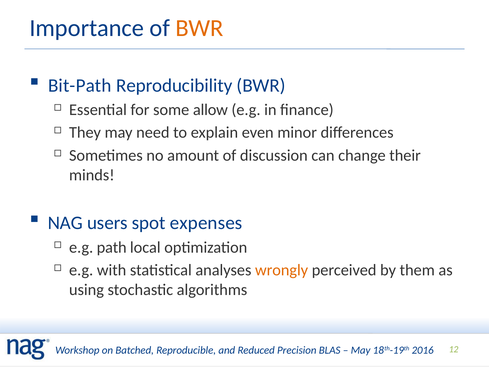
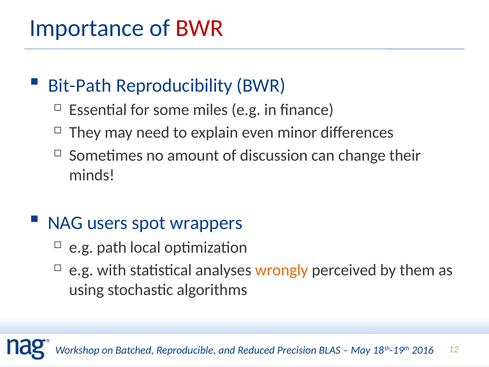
BWR colour: orange -> red (200, 28)
allow: allow -> miles (210, 110)
expenses: expenses -> wrappers (206, 223)
